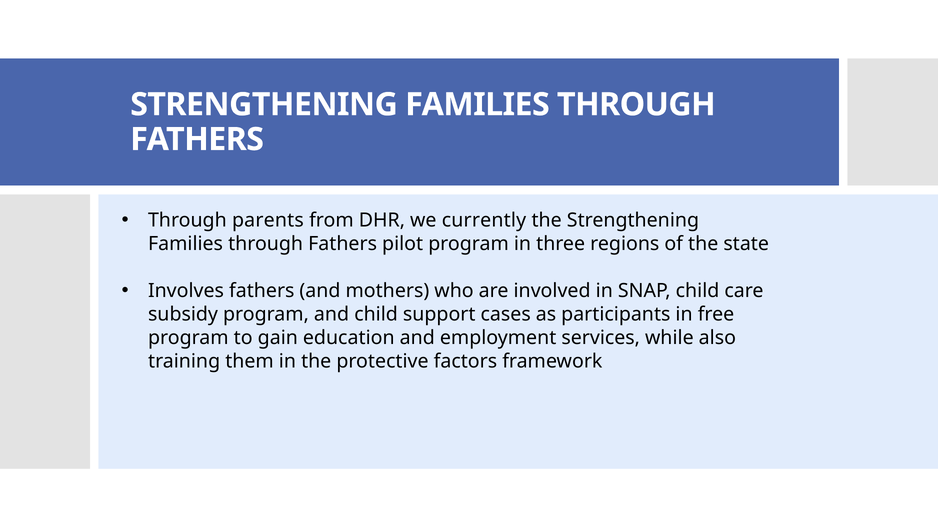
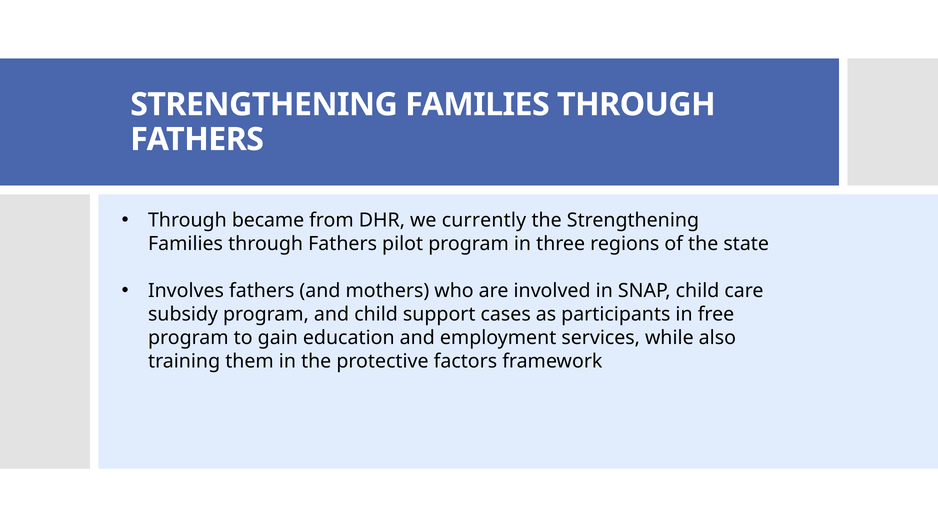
parents: parents -> became (268, 220)
